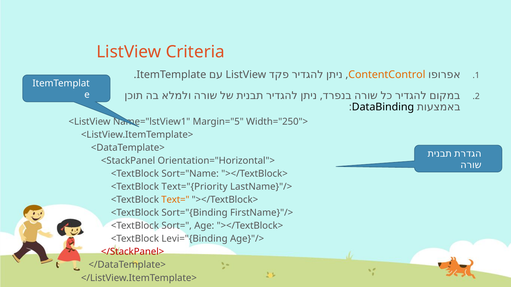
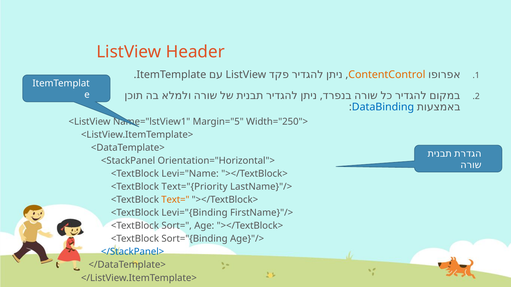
Criteria: Criteria -> Header (195, 52)
DataBinding colour: black -> blue (383, 107)
Sort="Name: Sort="Name -> Levi="Name (190, 174)
Sort="{Binding: Sort="{Binding -> Levi="{Binding (195, 213)
Levi="{Binding: Levi="{Binding -> Sort="{Binding (195, 239)
</StackPanel> colour: red -> blue (133, 252)
